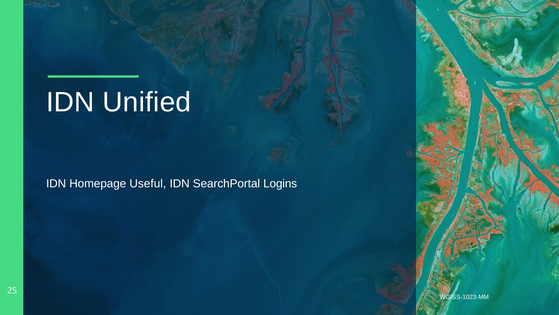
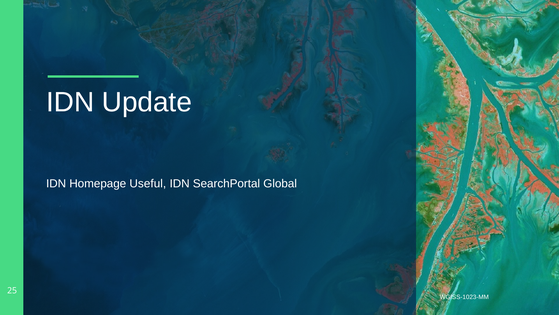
Unified: Unified -> Update (147, 102)
Logins: Logins -> Global (280, 183)
